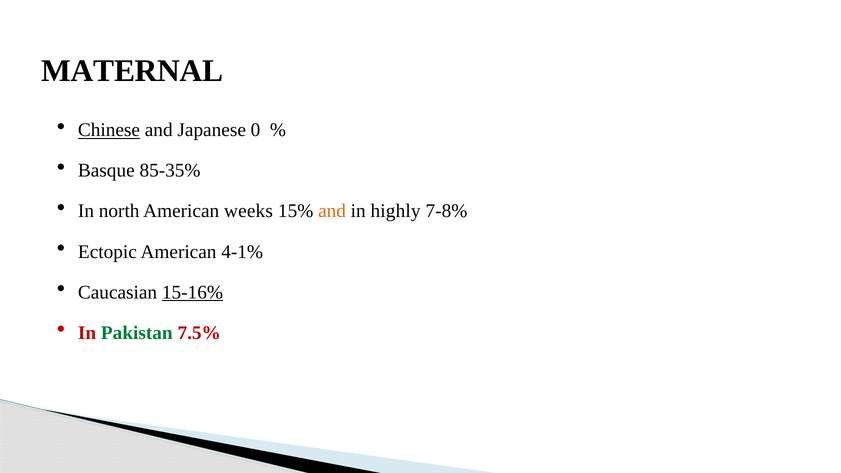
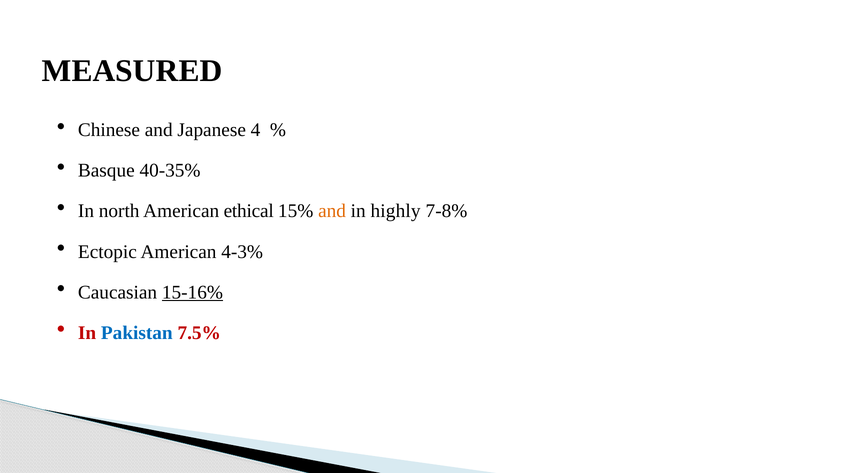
MATERNAL: MATERNAL -> MEASURED (132, 71)
Chinese underline: present -> none (109, 130)
0: 0 -> 4 (256, 130)
85-35%: 85-35% -> 40-35% (170, 171)
weeks: weeks -> ethical (249, 211)
4-1%: 4-1% -> 4-3% (242, 252)
Pakistan colour: green -> blue (137, 333)
